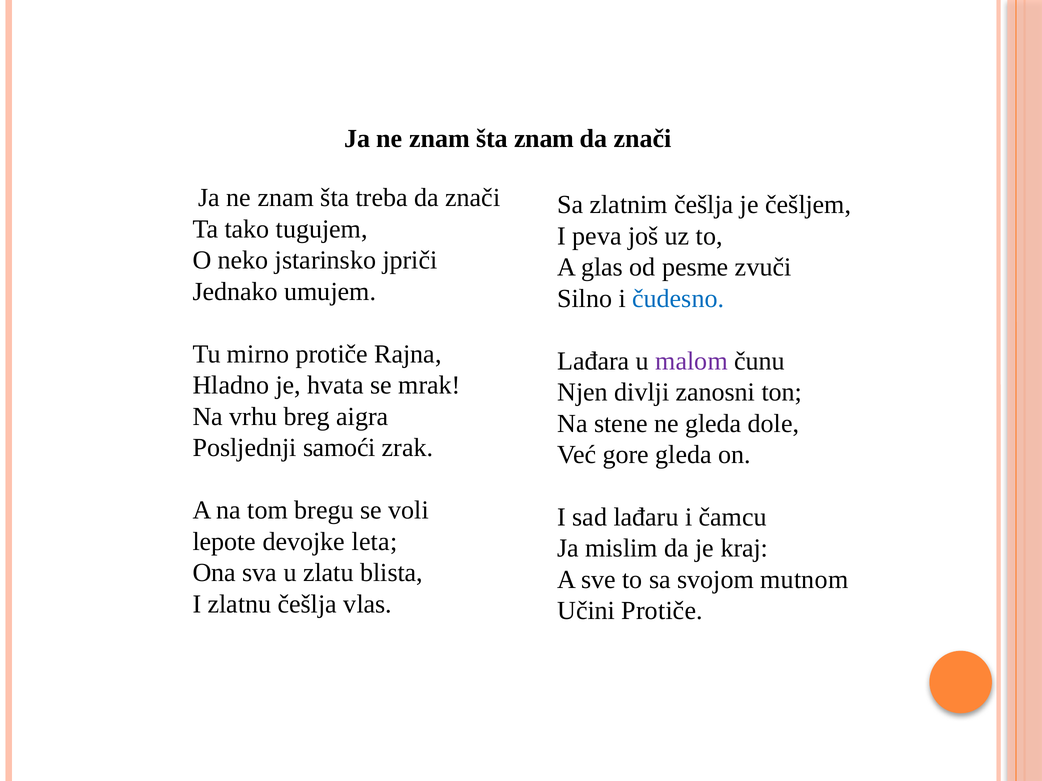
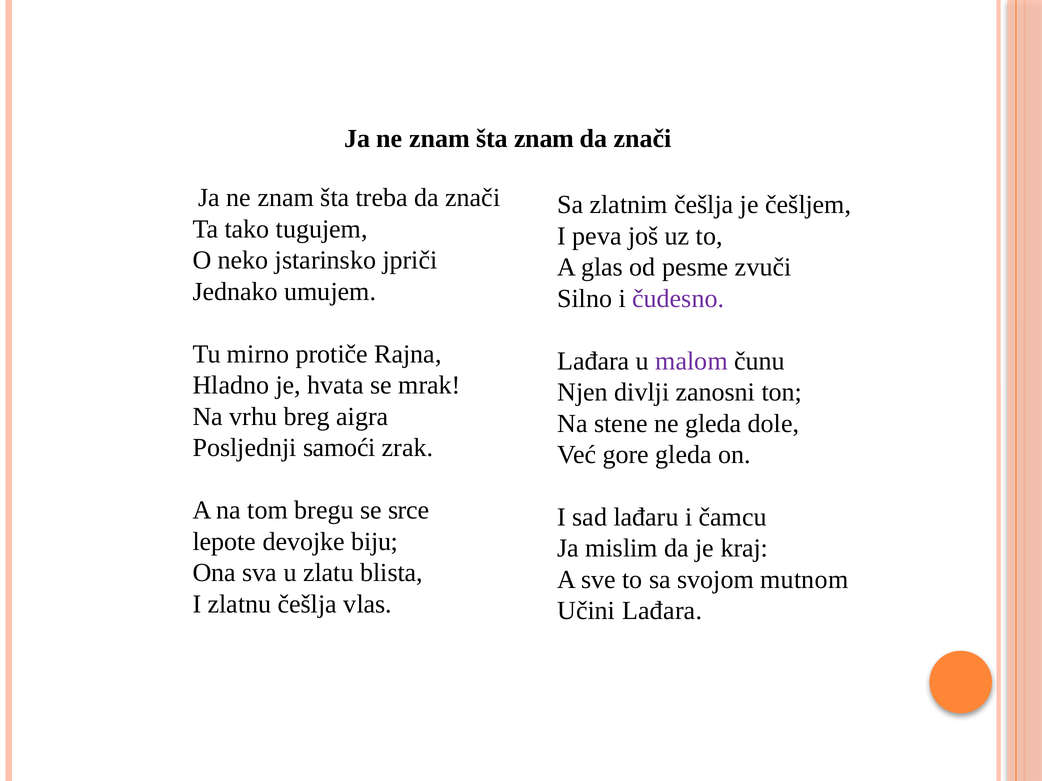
čudesno colour: blue -> purple (678, 299)
voli: voli -> srce (409, 511)
leta: leta -> biju (375, 542)
Učini Protiče: Protiče -> Lađara (662, 611)
